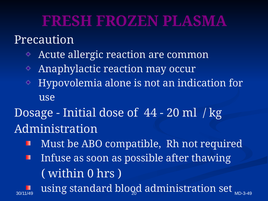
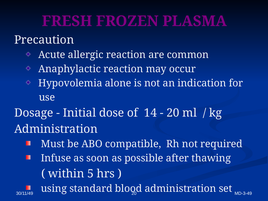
44: 44 -> 14 (150, 113)
0: 0 -> 5 (91, 174)
